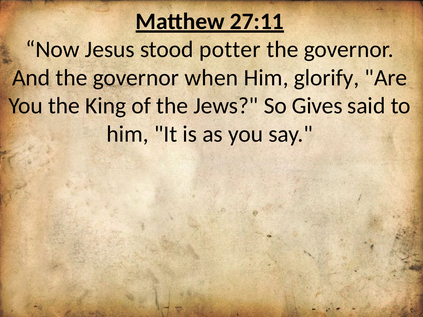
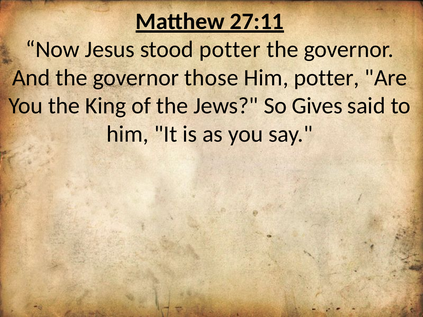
when: when -> those (211, 78)
Him glorify: glorify -> potter (327, 78)
